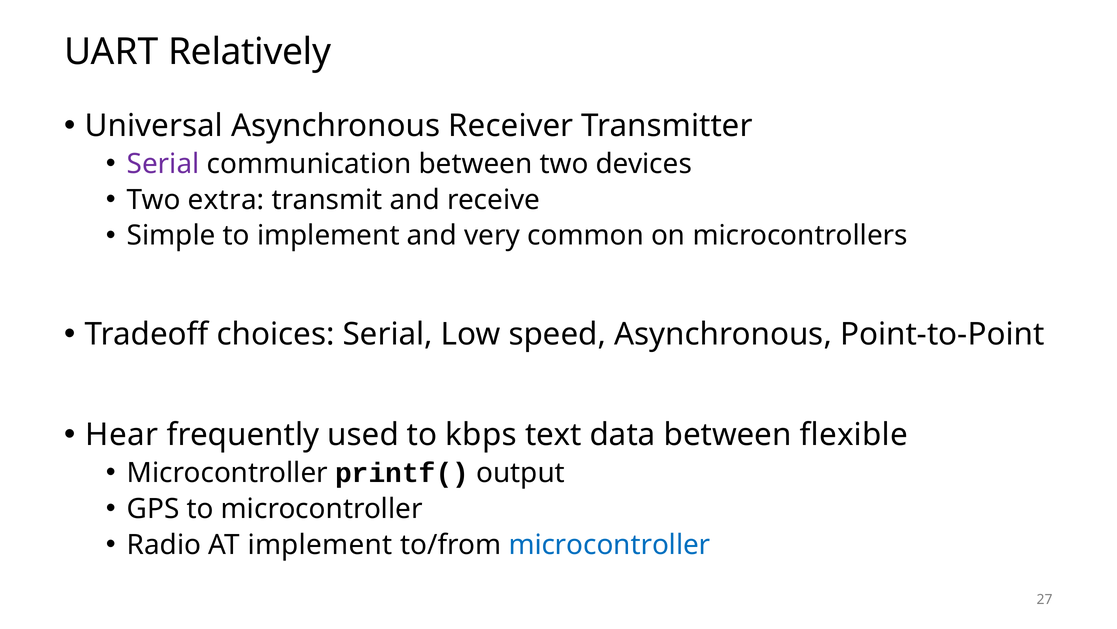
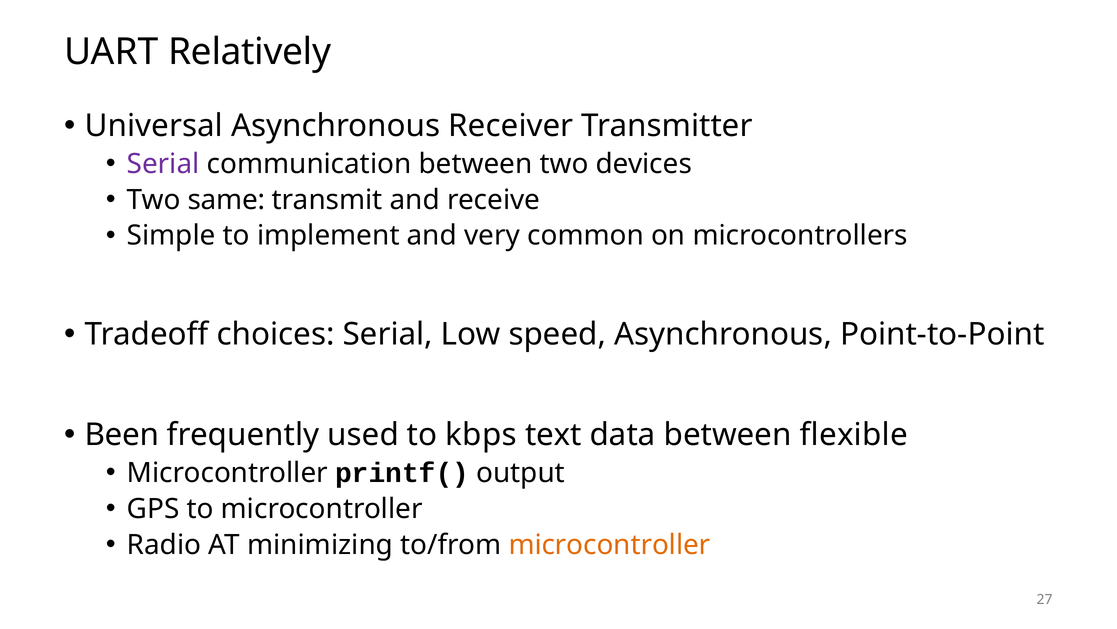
extra: extra -> same (226, 200)
Hear: Hear -> Been (122, 435)
AT implement: implement -> minimizing (320, 544)
microcontroller colour: blue -> orange (609, 544)
